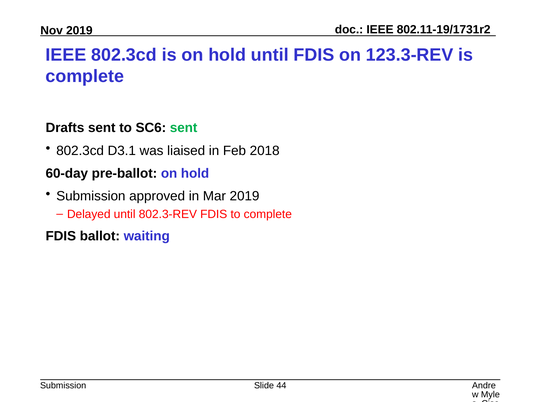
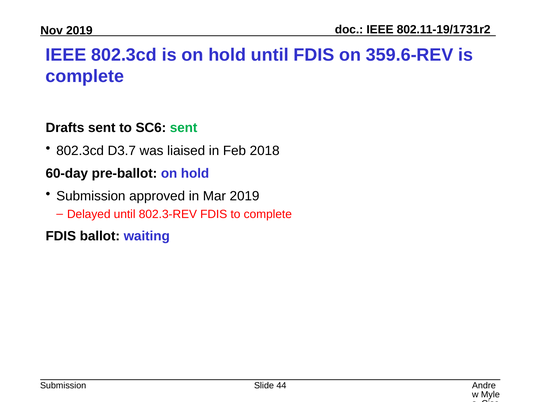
123.3-REV: 123.3-REV -> 359.6-REV (410, 55)
D3.1: D3.1 -> D3.7 (122, 151)
